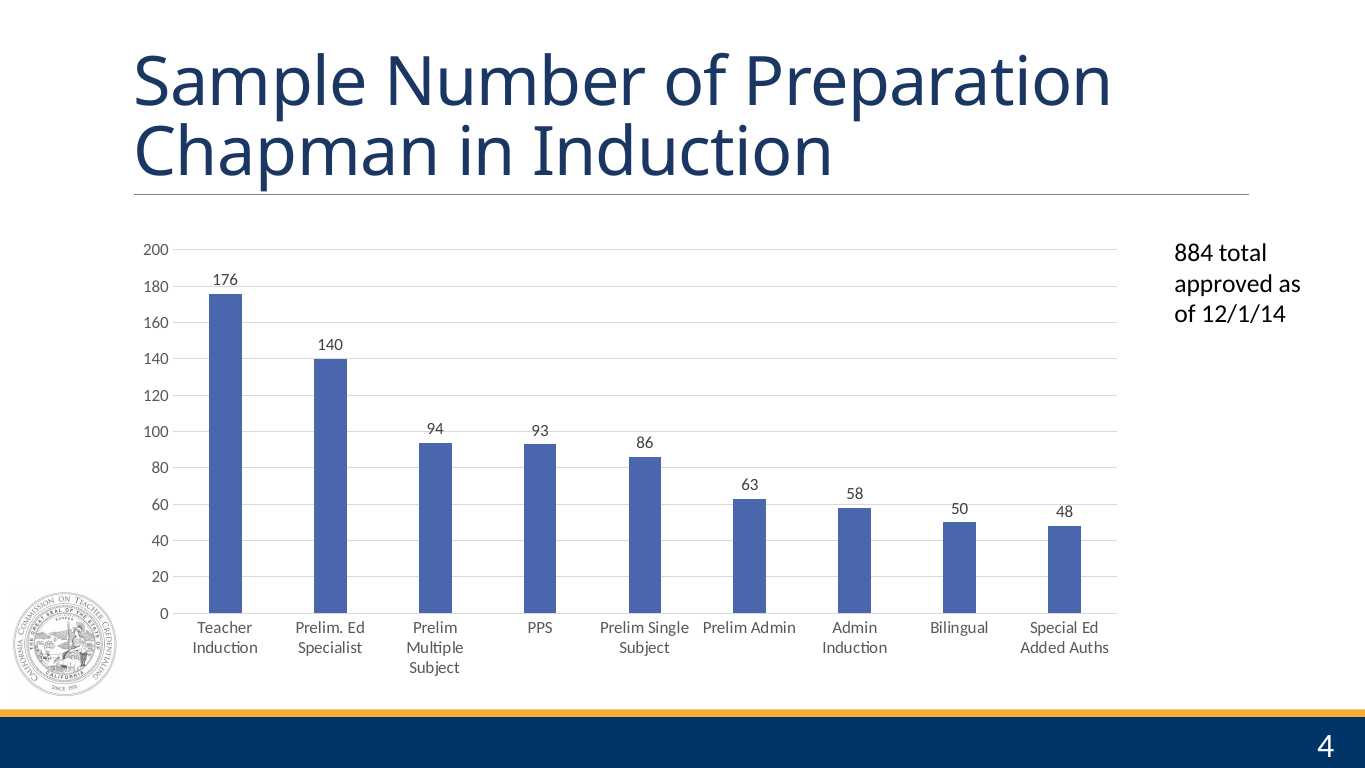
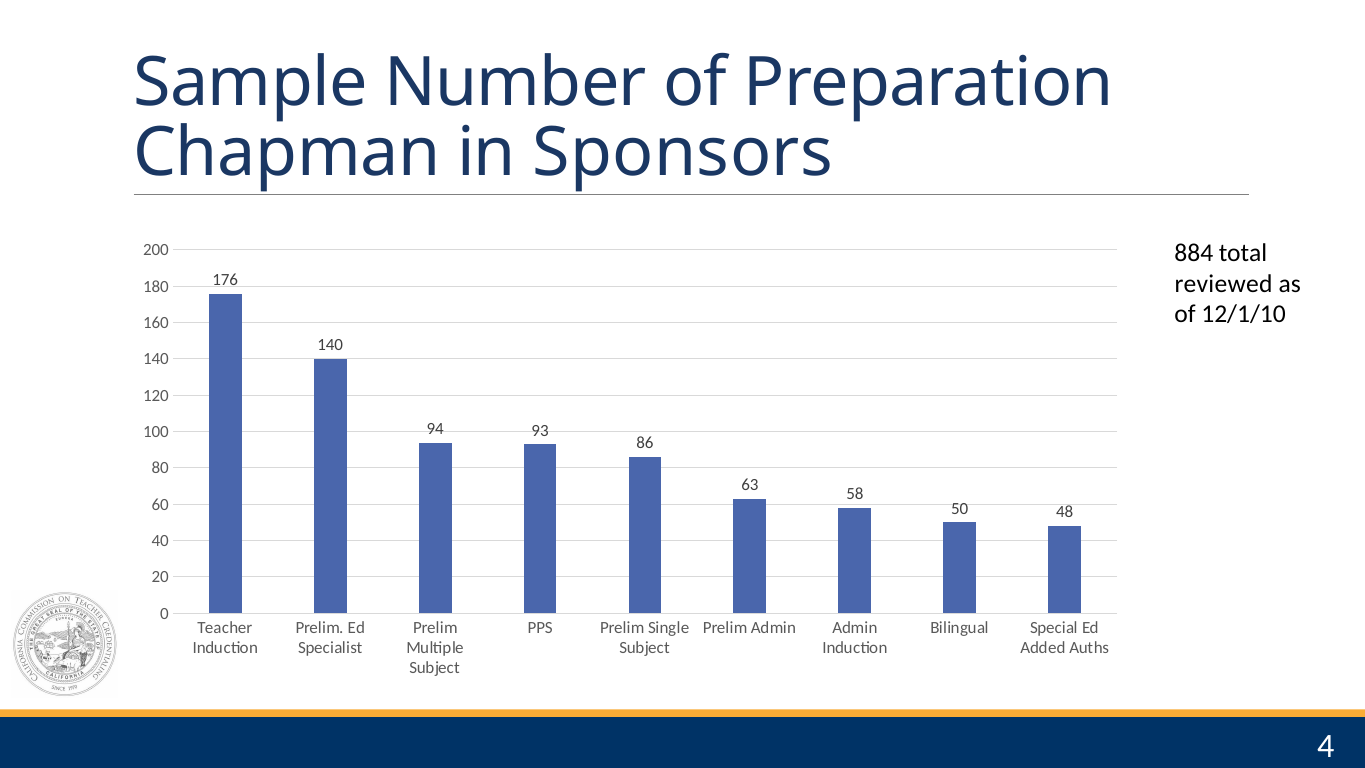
in Induction: Induction -> Sponsors (683, 153)
approved: approved -> reviewed (1224, 284)
12/1/14: 12/1/14 -> 12/1/10 (1244, 314)
